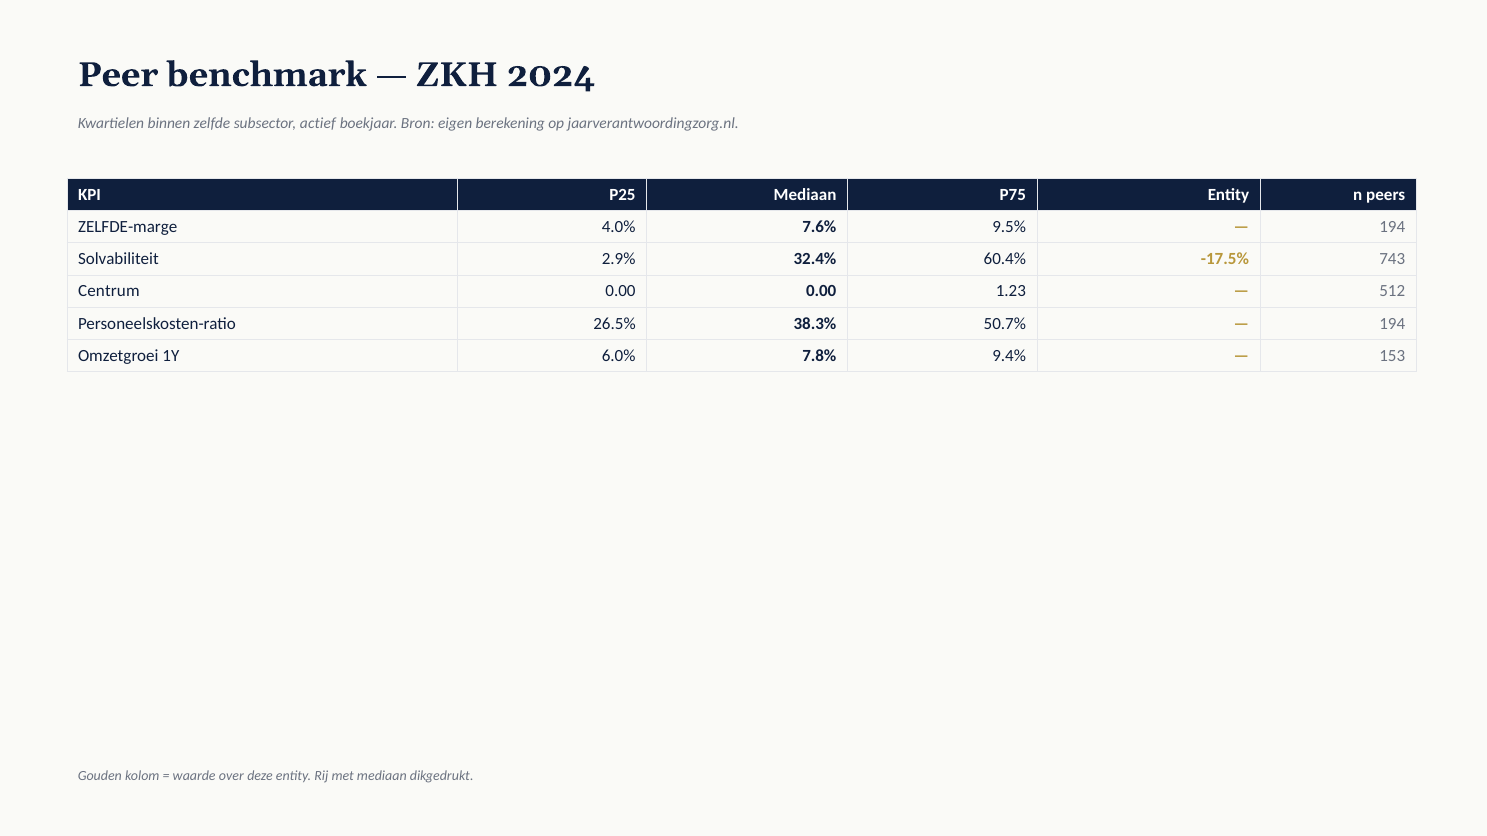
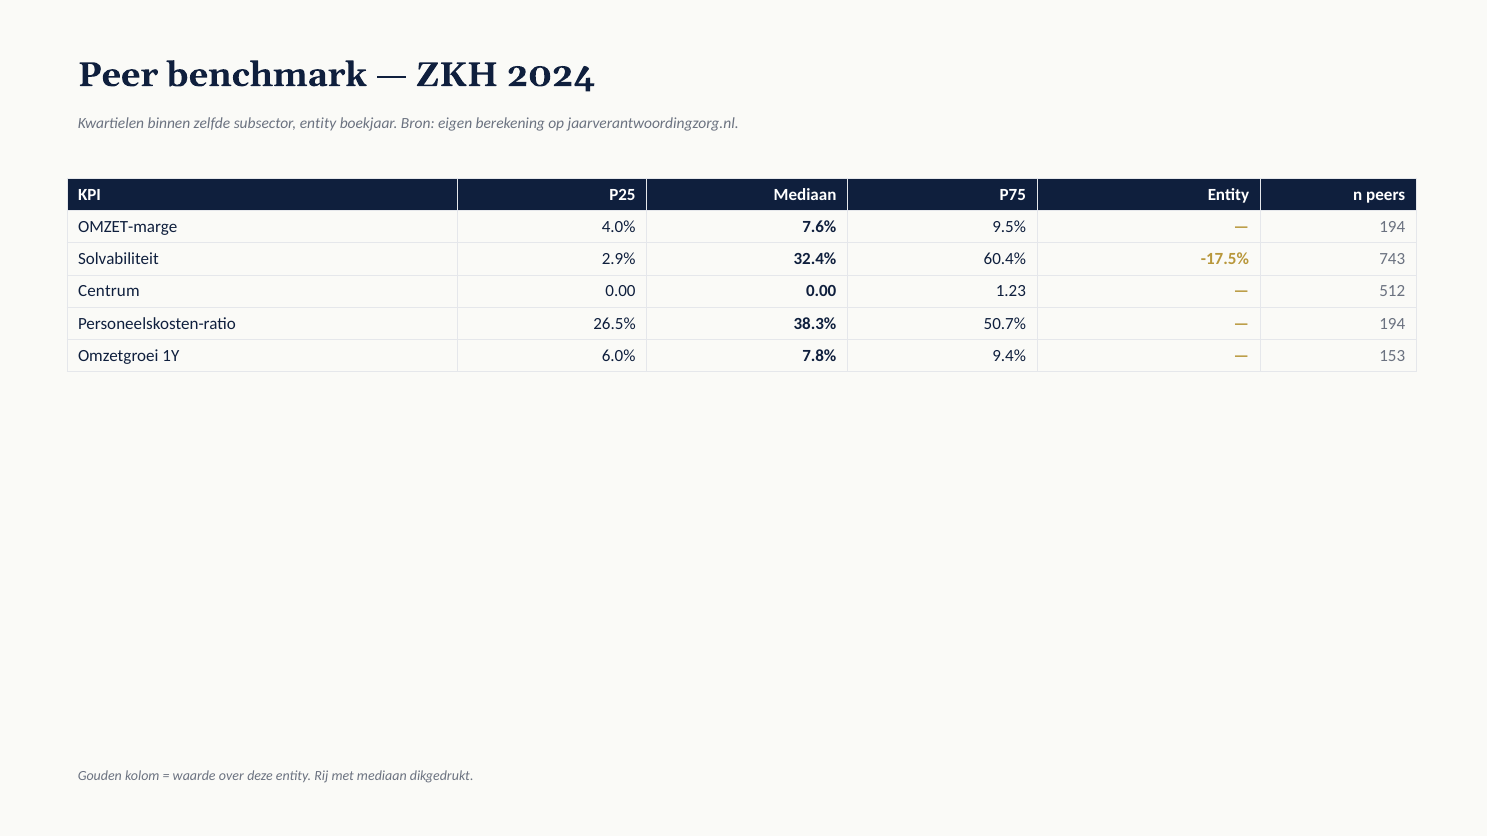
subsector actief: actief -> entity (318, 124)
ZELFDE-marge: ZELFDE-marge -> OMZET-marge (128, 227)
